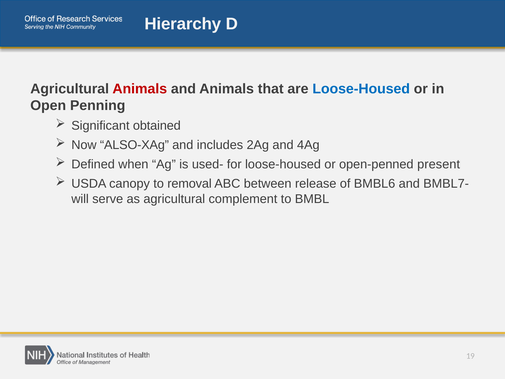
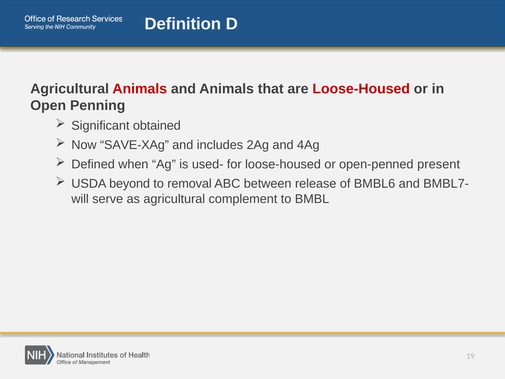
Hierarchy: Hierarchy -> Definition (183, 24)
Loose-Housed colour: blue -> red (361, 89)
ALSO-XAg: ALSO-XAg -> SAVE-XAg (134, 145)
canopy: canopy -> beyond (130, 184)
